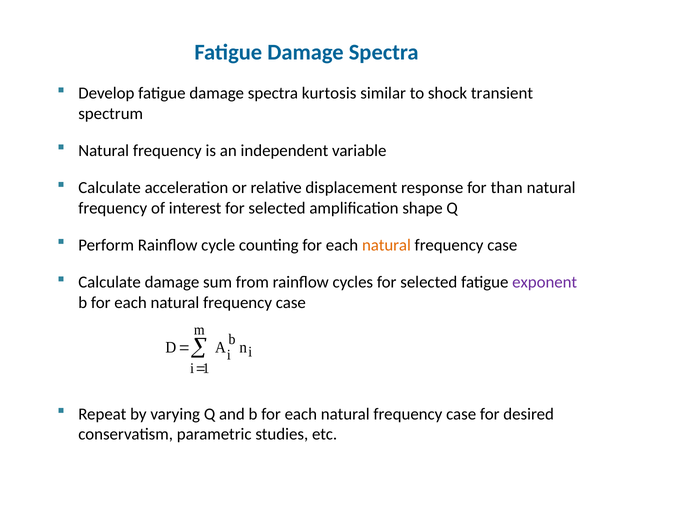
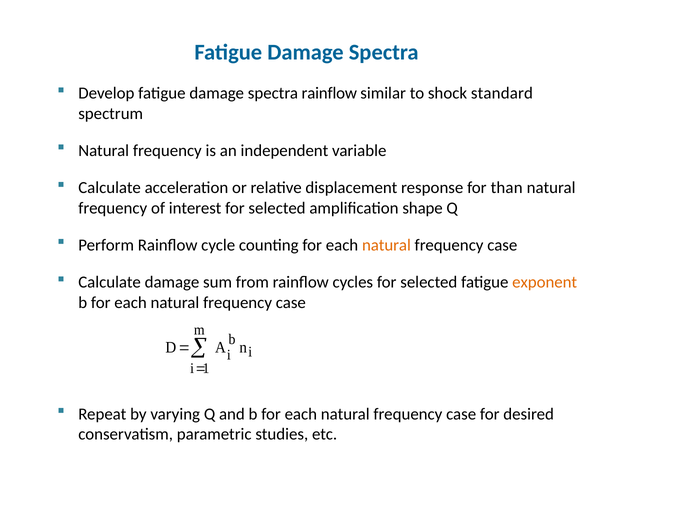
spectra kurtosis: kurtosis -> rainflow (329, 93)
transient: transient -> standard (502, 93)
exponent colour: purple -> orange (545, 282)
